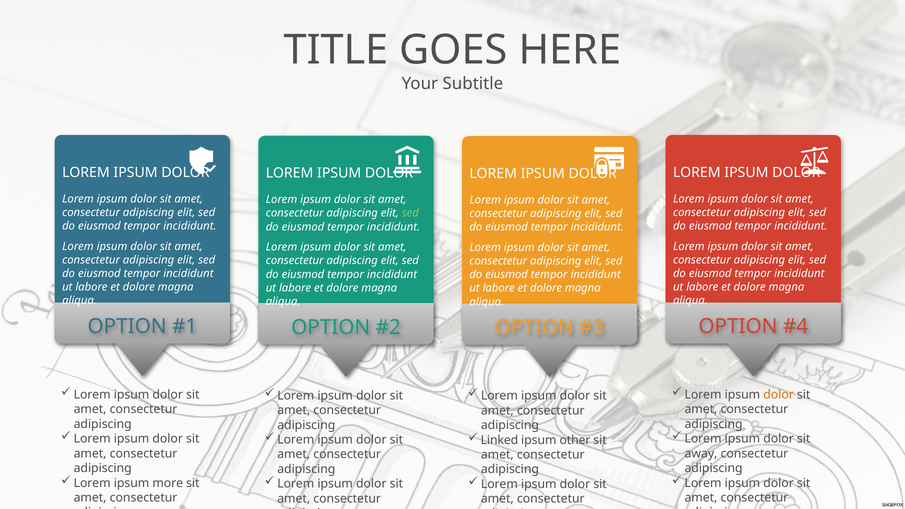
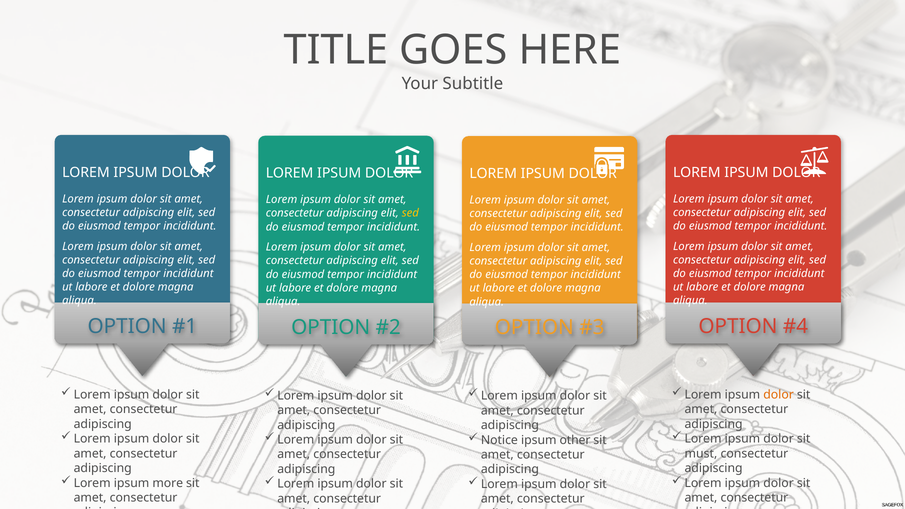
sed colour: light green -> yellow (410, 213)
Linked: Linked -> Notice (499, 440)
away: away -> must (701, 454)
